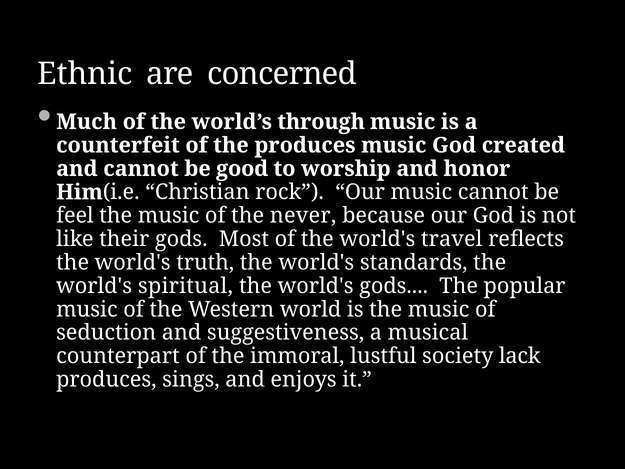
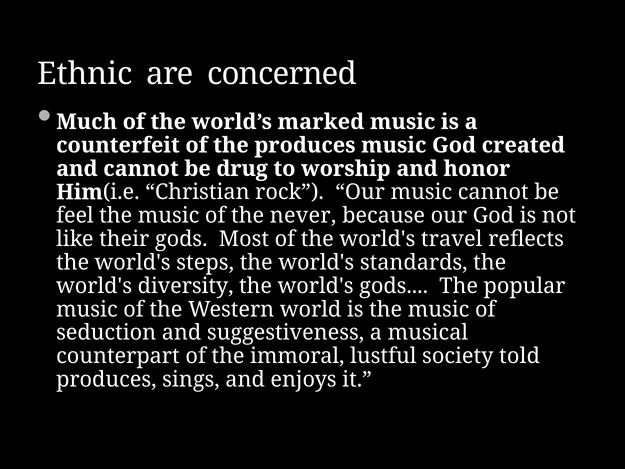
through: through -> marked (321, 122)
good: good -> drug (242, 169)
truth: truth -> steps (205, 262)
spiritual: spiritual -> diversity (186, 286)
lack: lack -> told (520, 356)
